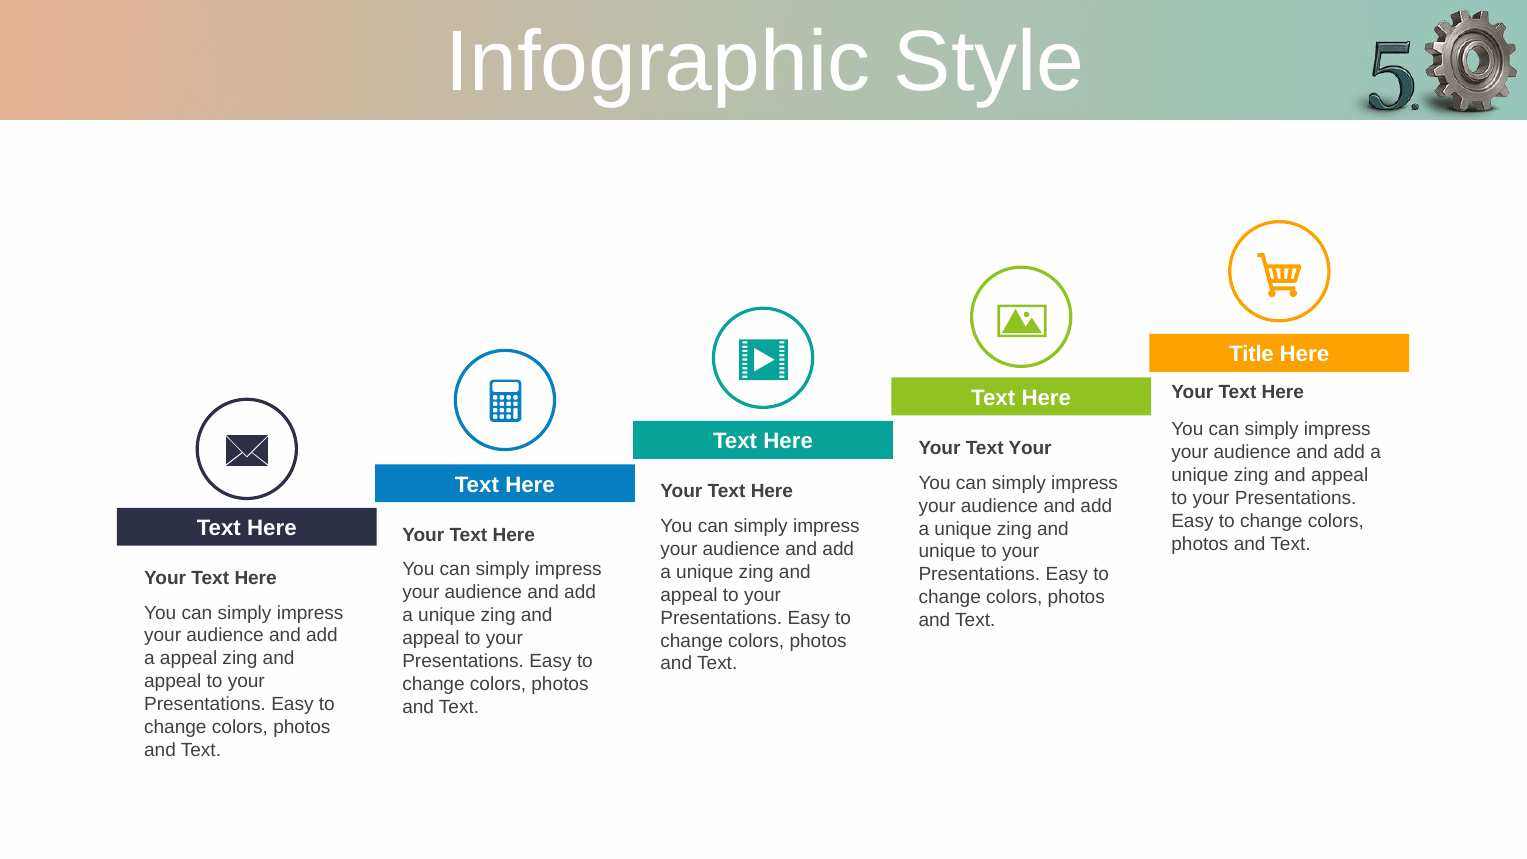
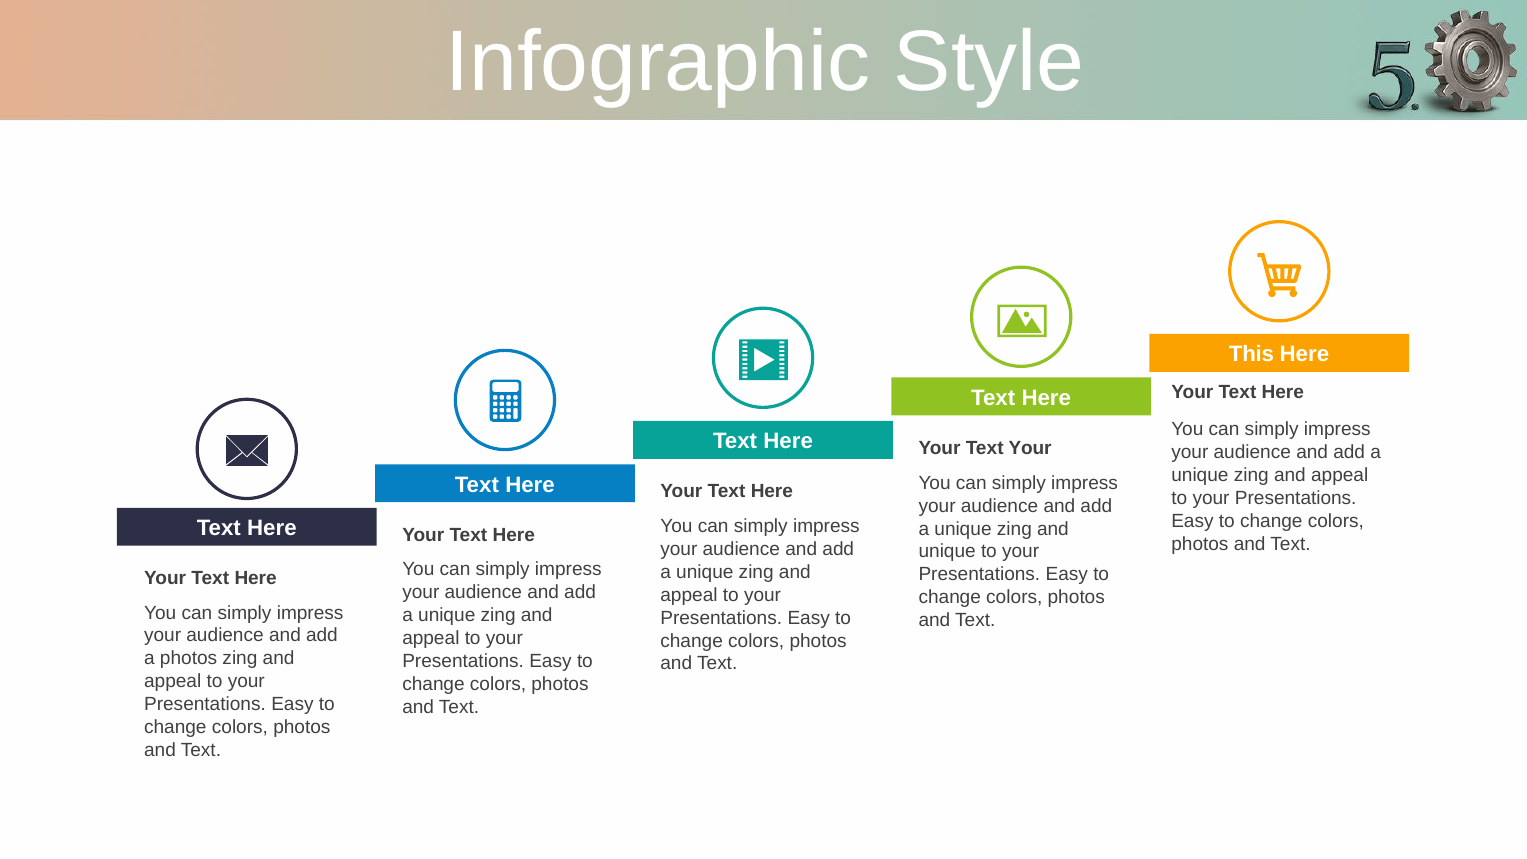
Title: Title -> This (1251, 354)
a appeal: appeal -> photos (189, 658)
